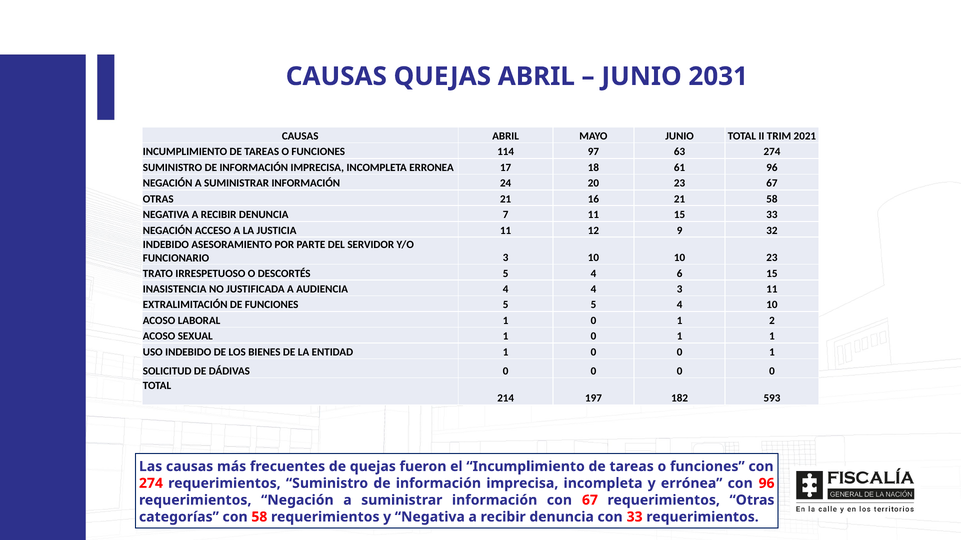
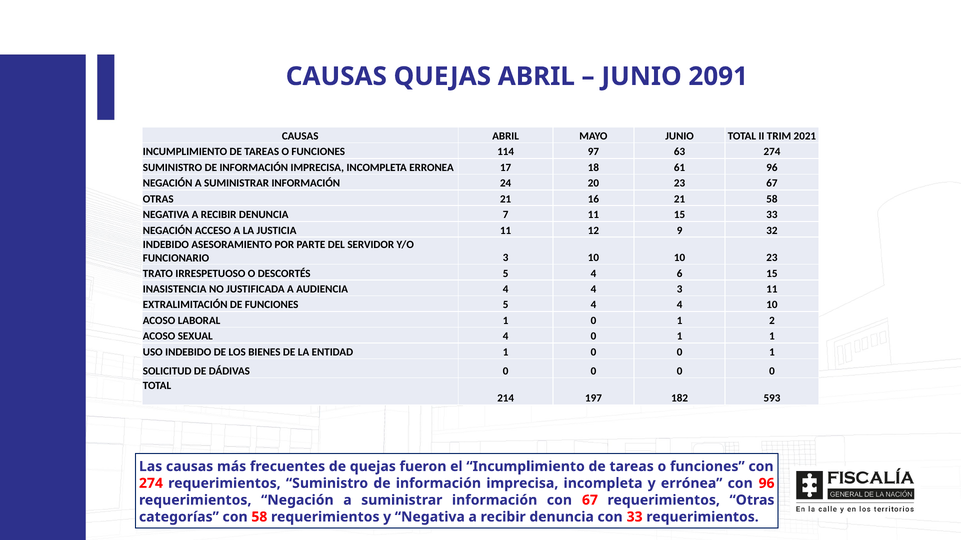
2031: 2031 -> 2091 (718, 76)
FUNCIONES 5 5: 5 -> 4 (593, 305)
SEXUAL 1: 1 -> 4 (506, 337)
